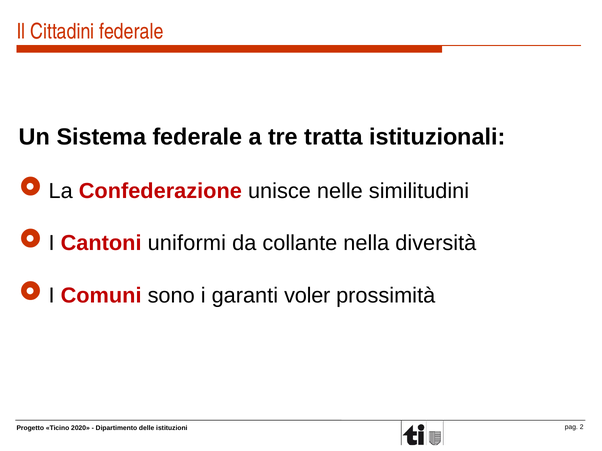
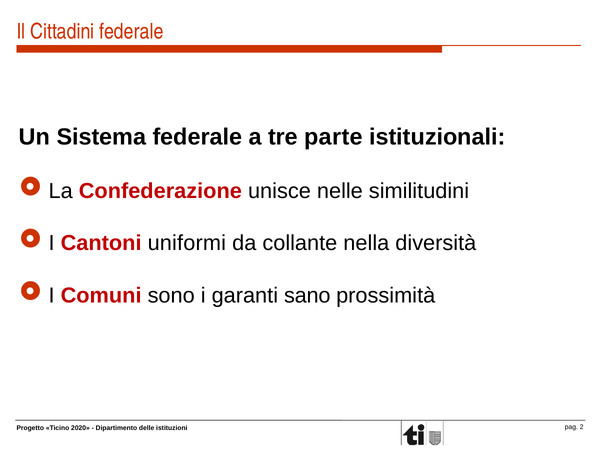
tratta: tratta -> parte (334, 137)
voler: voler -> sano (307, 296)
